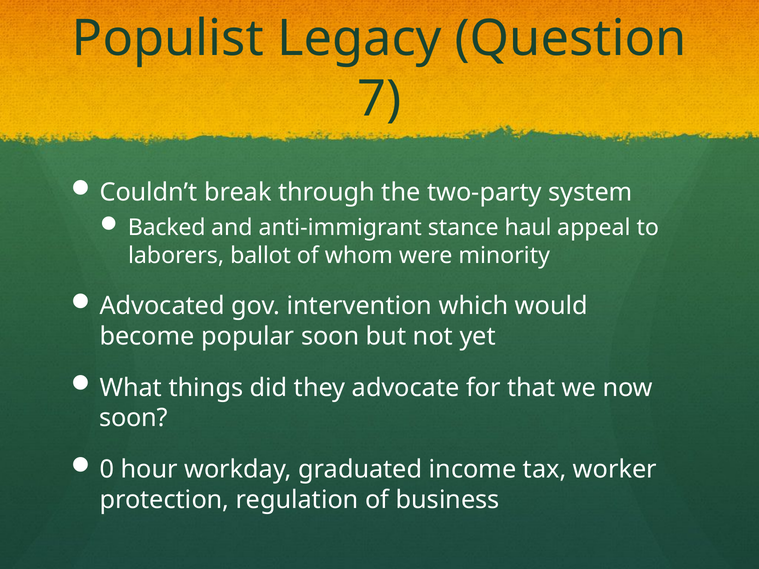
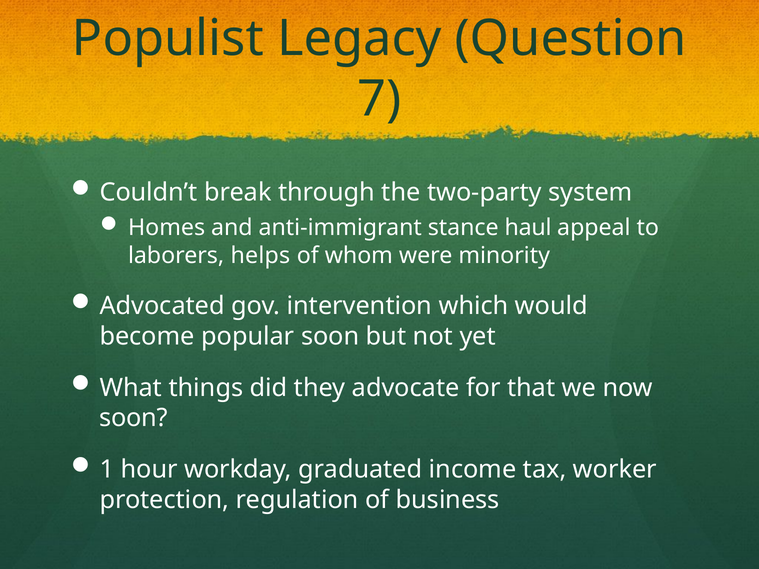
Backed: Backed -> Homes (167, 228)
ballot: ballot -> helps (260, 256)
0: 0 -> 1 (107, 470)
